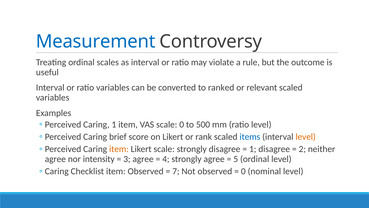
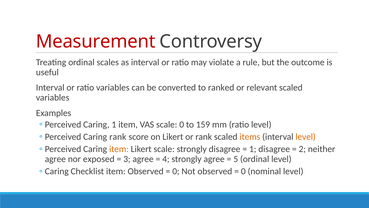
Measurement colour: blue -> red (96, 41)
500: 500 -> 159 (203, 124)
Caring brief: brief -> rank (118, 137)
items colour: blue -> orange (250, 137)
intensity: intensity -> exposed (99, 159)
7: 7 -> 0 (176, 171)
